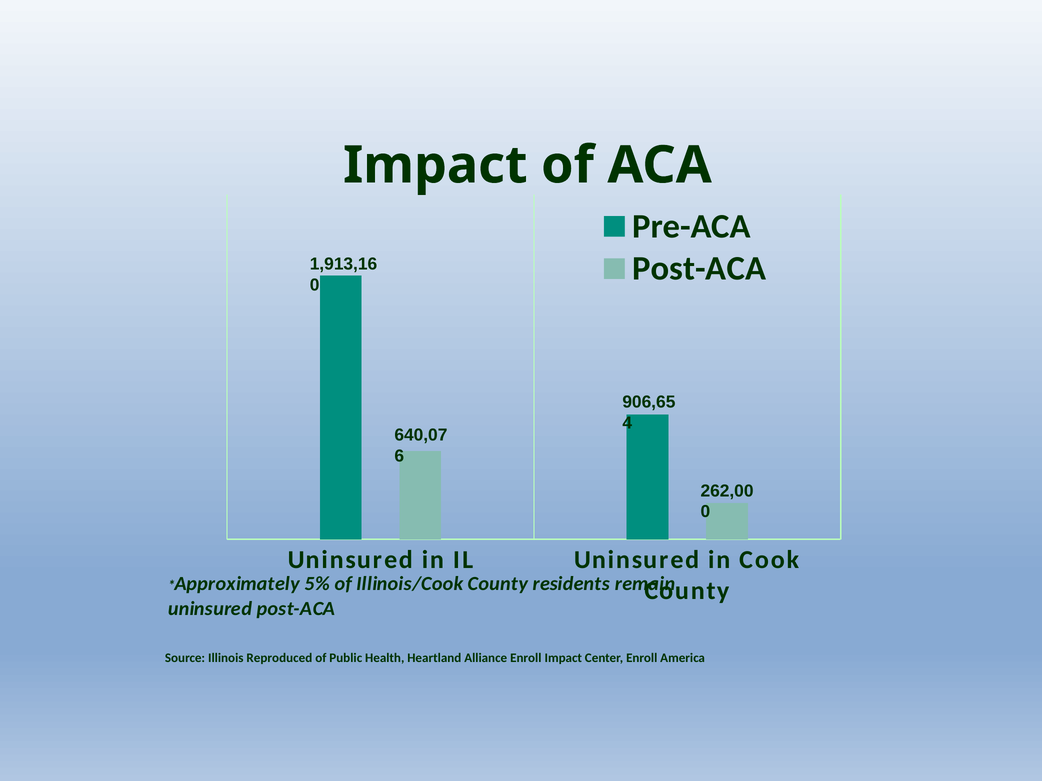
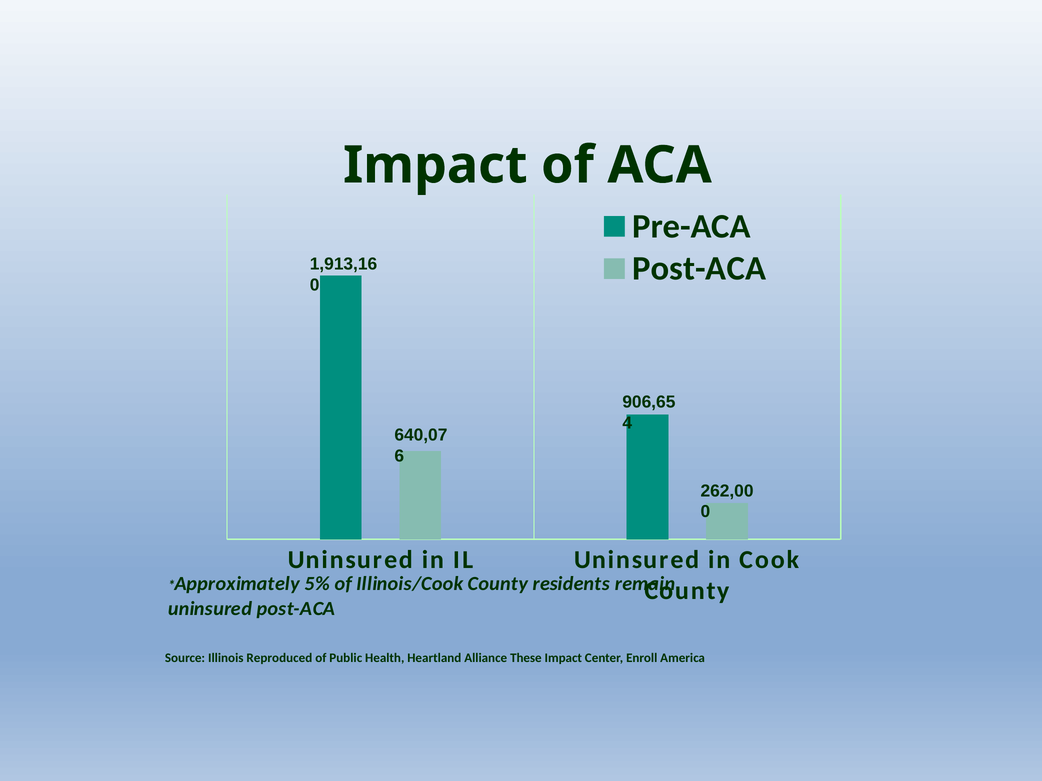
Alliance Enroll: Enroll -> These (526, 659)
